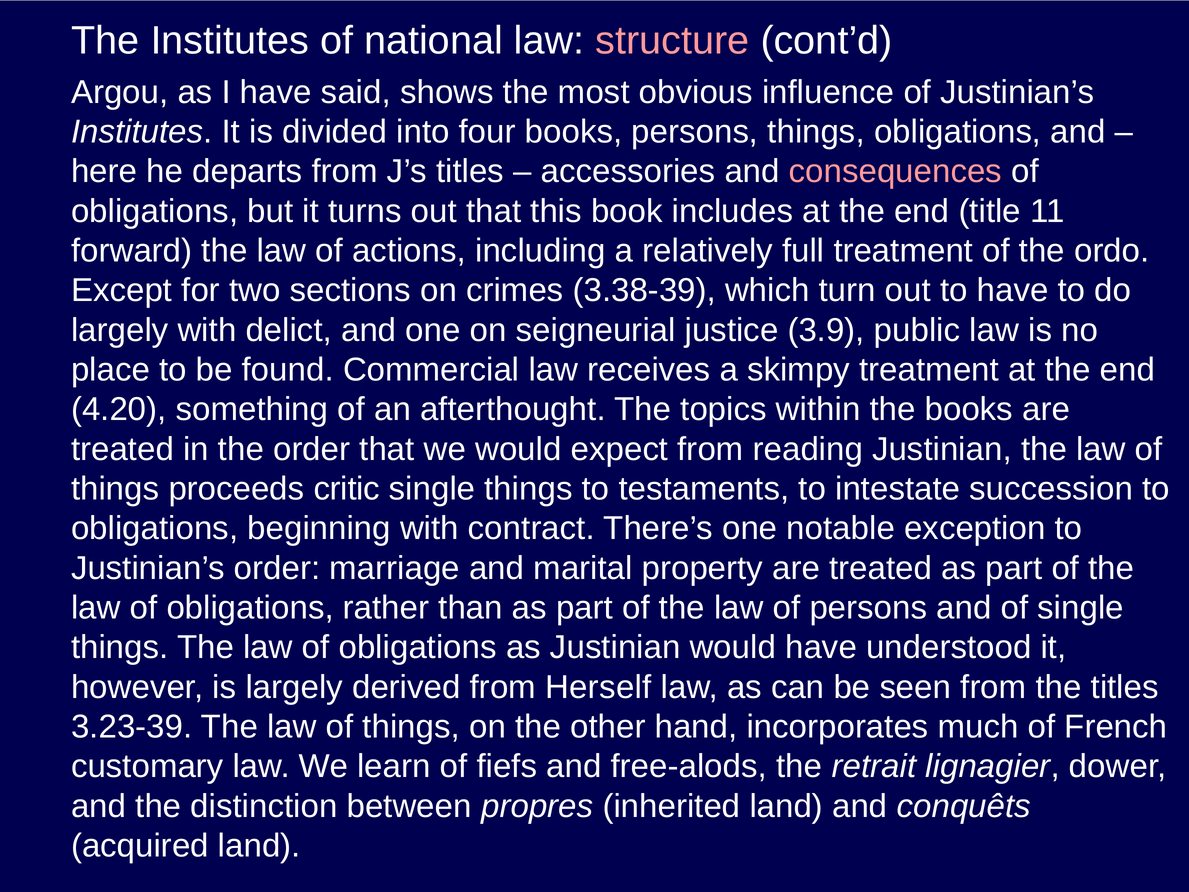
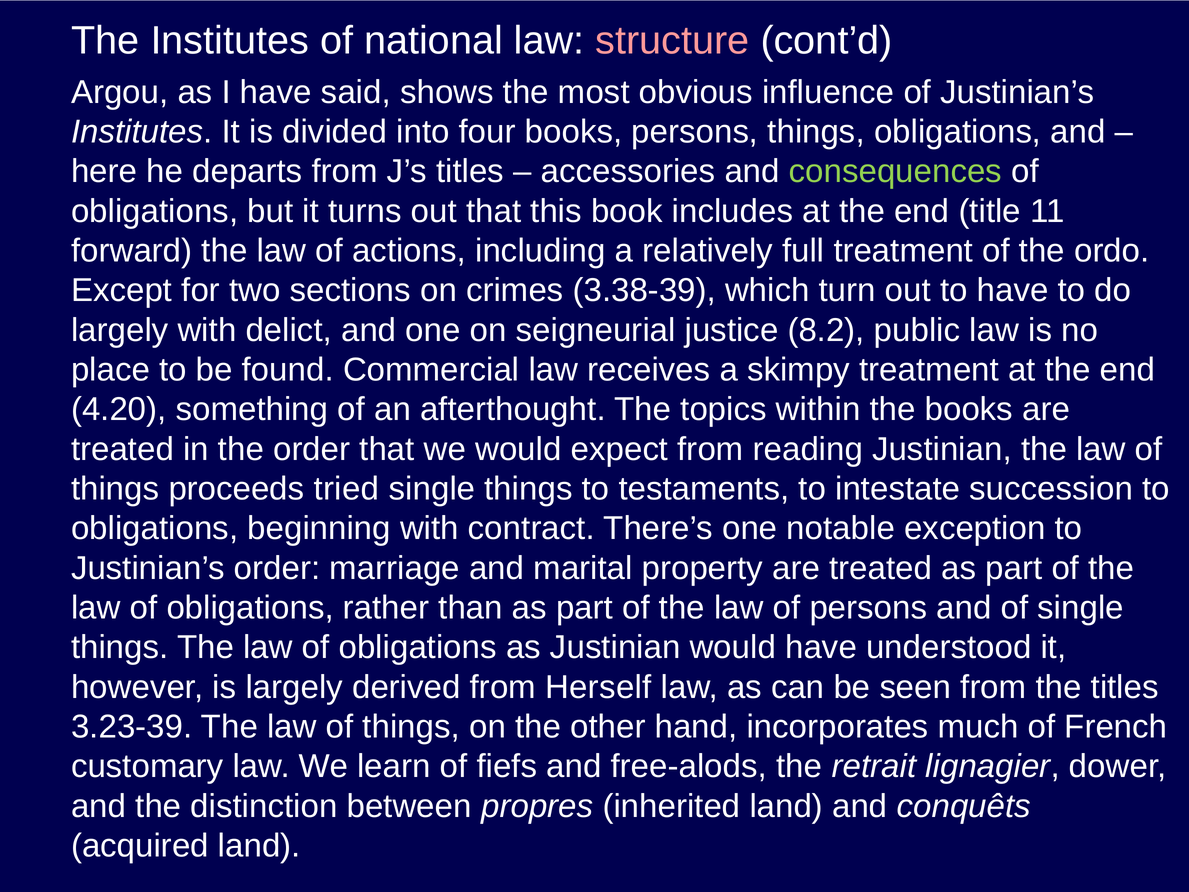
consequences colour: pink -> light green (895, 172)
3.9: 3.9 -> 8.2 (826, 330)
critic: critic -> tried (346, 489)
